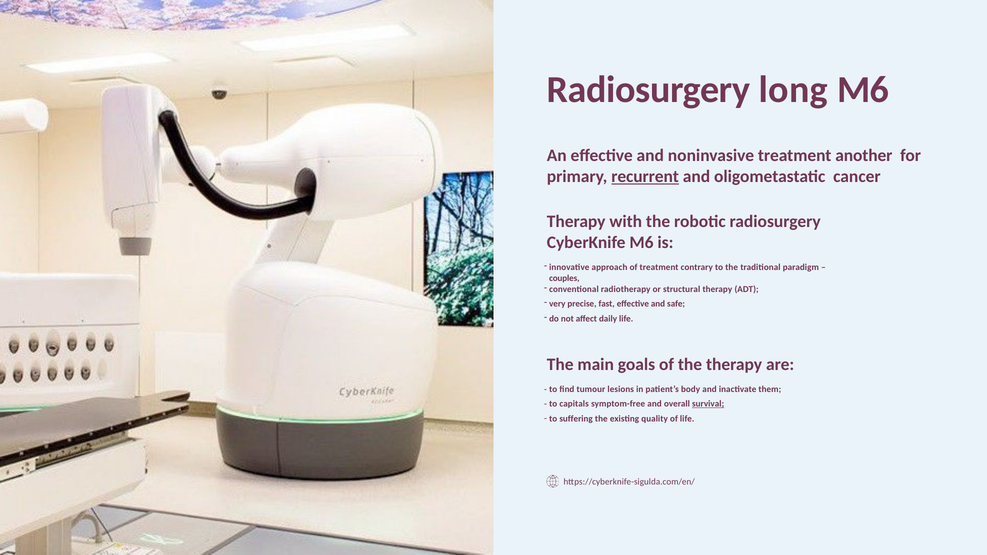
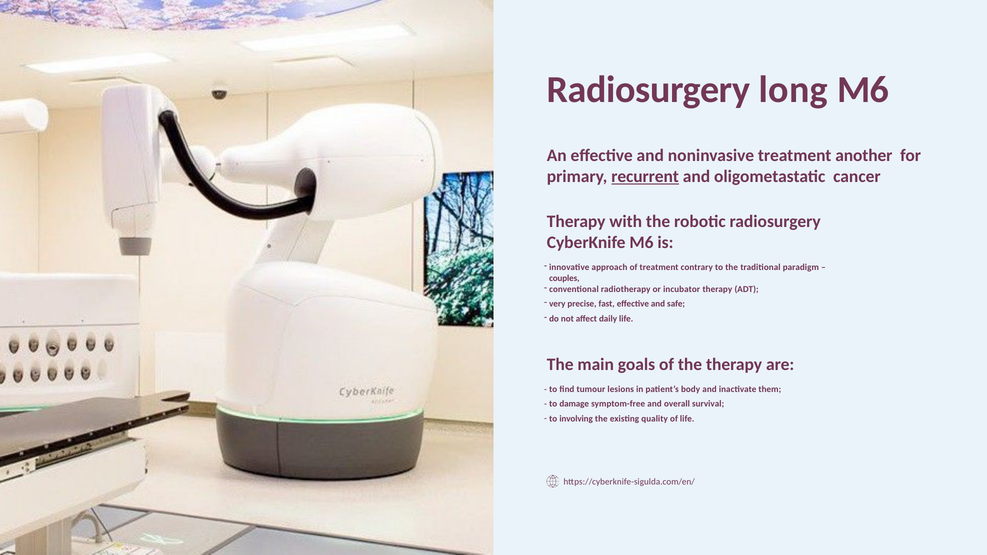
structural: structural -> incubator (682, 289)
capitals: capitals -> damage (574, 404)
survival underline: present -> none (708, 404)
suffering: suffering -> involving (576, 419)
